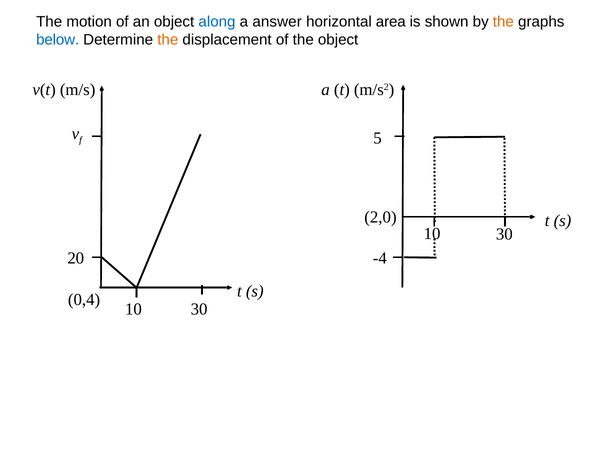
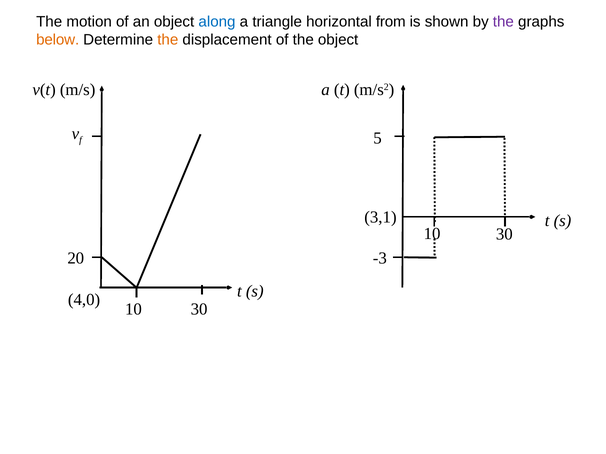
answer: answer -> triangle (277, 22)
area: area -> from (391, 22)
the colour: orange -> purple (503, 22)
below colour: blue -> orange (58, 40)
2,0: 2,0 -> 3,1 (380, 217)
-4: -4 -> -3 (380, 258)
0,4: 0,4 -> 4,0 (84, 300)
